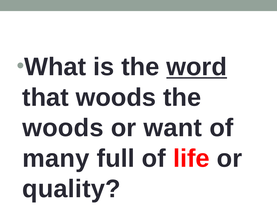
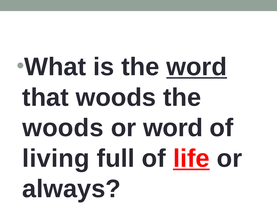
or want: want -> word (173, 128)
many: many -> living (56, 158)
life underline: none -> present (191, 158)
quality: quality -> always (71, 189)
